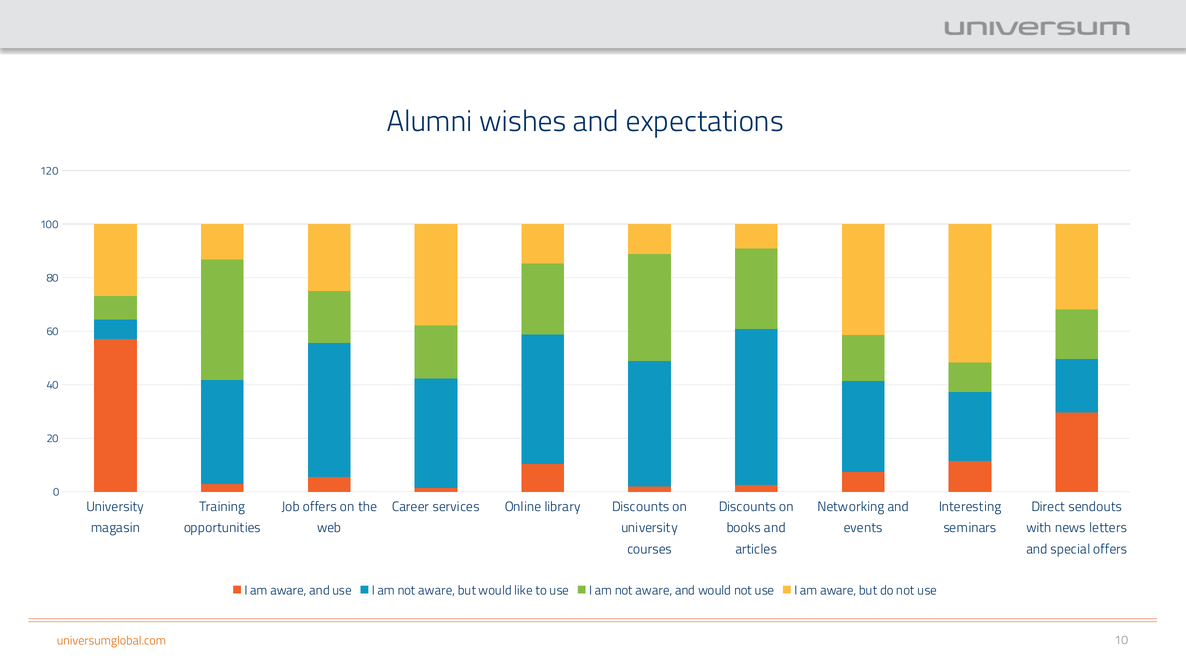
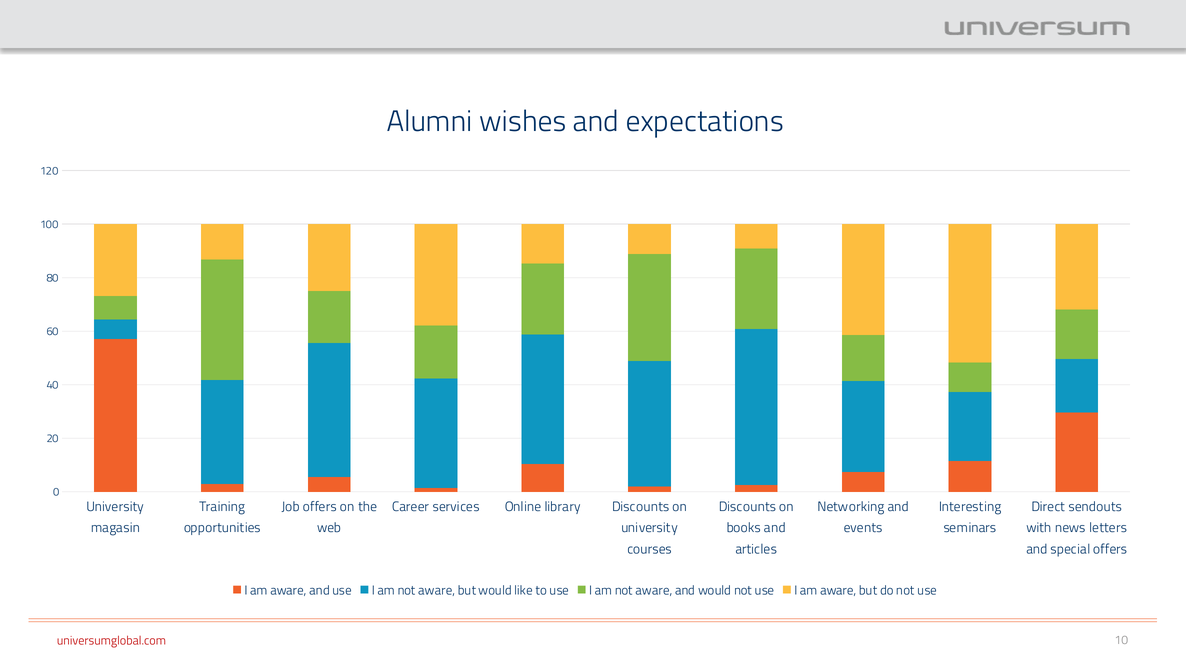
universumglobal.com colour: orange -> red (111, 641)
